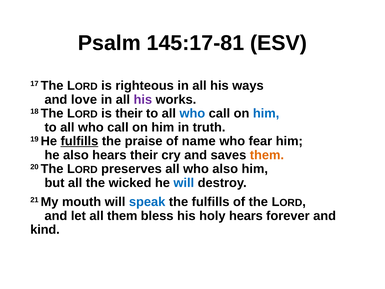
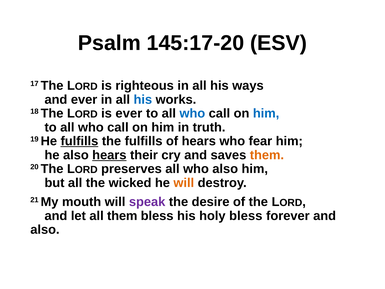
145:17-81: 145:17-81 -> 145:17-20 (195, 43)
and love: love -> ever (84, 100)
his colour: purple -> blue (143, 100)
is their: their -> ever (129, 113)
the praise: praise -> fulfills (144, 141)
of name: name -> hears (199, 141)
hears underline: none -> present (109, 155)
will colour: blue -> orange (184, 183)
speak colour: blue -> purple (147, 202)
the fulfills: fulfills -> desire (211, 202)
holy hears: hears -> bless (246, 216)
kind: kind -> also (45, 230)
